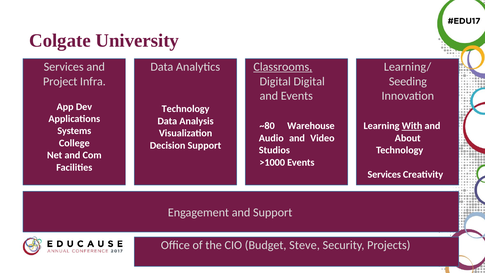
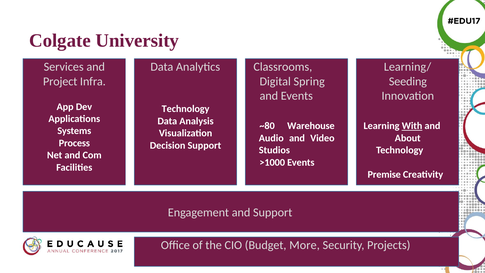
Classrooms underline: present -> none (283, 67)
Digital Digital: Digital -> Spring (309, 81)
College: College -> Process (74, 143)
Services: Services -> Premise (384, 174)
Steve: Steve -> More (305, 245)
